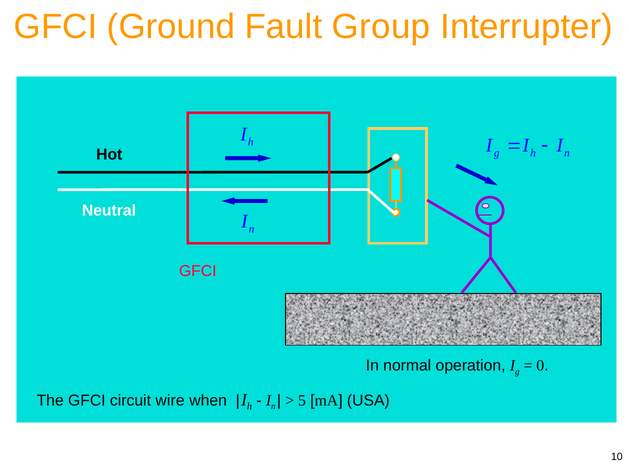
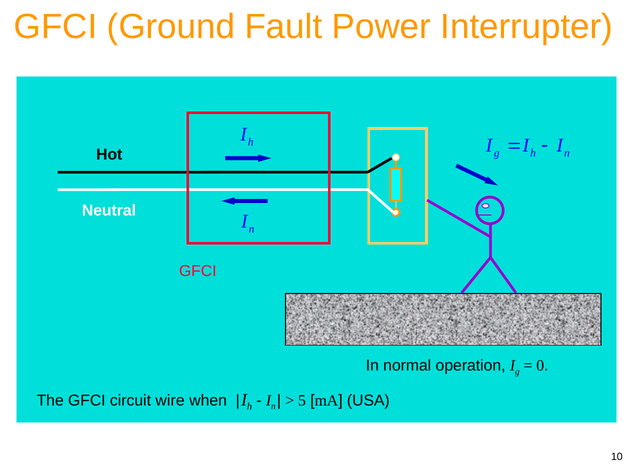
Group: Group -> Power (381, 27)
